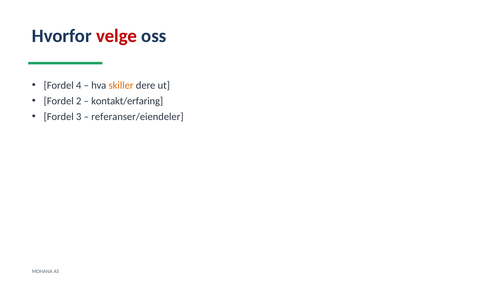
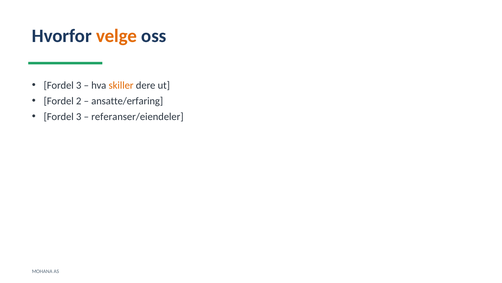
velge colour: red -> orange (117, 36)
4: 4 -> 3 (79, 85)
kontakt/erfaring: kontakt/erfaring -> ansatte/erfaring (127, 101)
